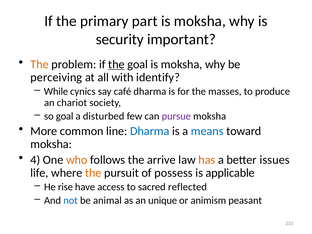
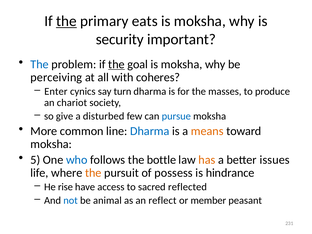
the underline: none -> present (66, 21)
part: part -> eats (145, 21)
The colour: orange -> blue (40, 64)
identify: identify -> coheres (158, 77)
While: While -> Enter (56, 92)
café: café -> turn (122, 92)
so goal: goal -> give (65, 116)
pursue colour: purple -> blue (176, 116)
means colour: blue -> orange (207, 131)
4: 4 -> 5 (35, 160)
who colour: orange -> blue (77, 160)
arrive: arrive -> bottle (162, 160)
applicable: applicable -> hindrance (230, 173)
unique: unique -> reflect (162, 200)
animism: animism -> member (208, 200)
